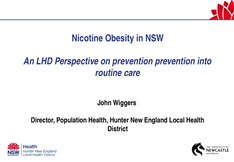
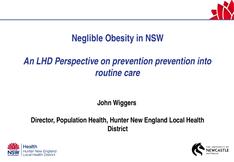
Nicotine: Nicotine -> Neglible (87, 38)
